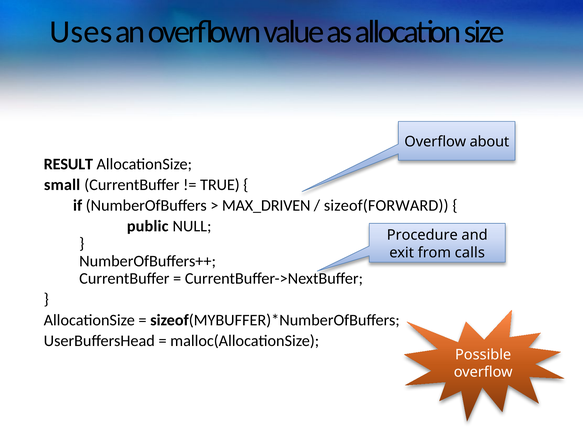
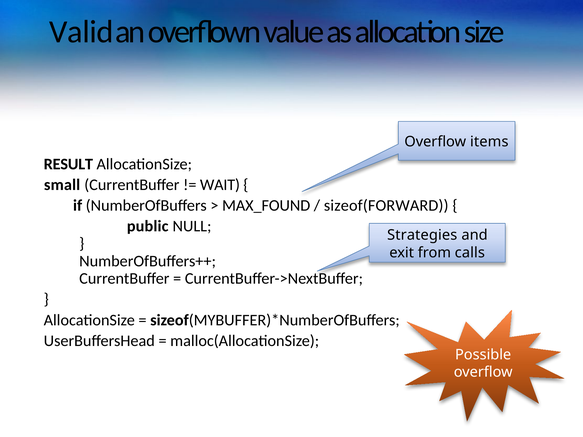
Uses: Uses -> Valid (81, 32)
about: about -> items (489, 142)
TRUE: TRUE -> WAIT (220, 185)
MAX_DRIVEN: MAX_DRIVEN -> MAX_FOUND (266, 206)
Procedure: Procedure -> Strategies (422, 235)
